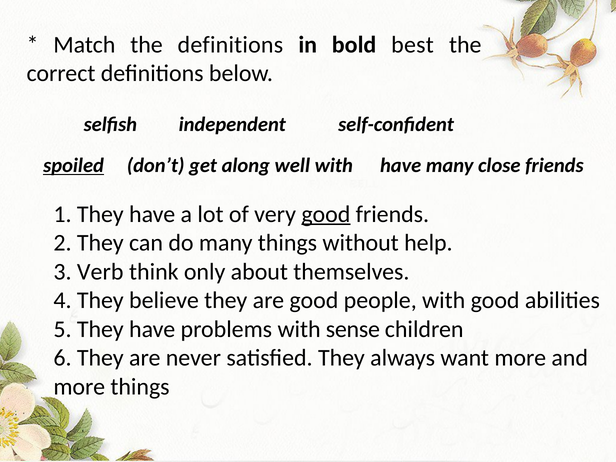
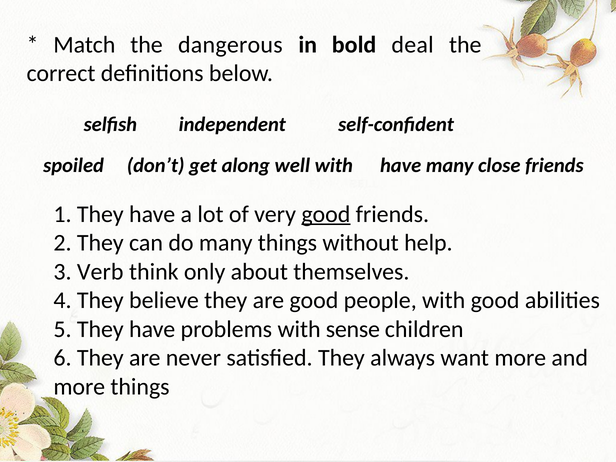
the definitions: definitions -> dangerous (230, 45)
best: best -> deal (413, 45)
spoiled underline: present -> none (74, 166)
